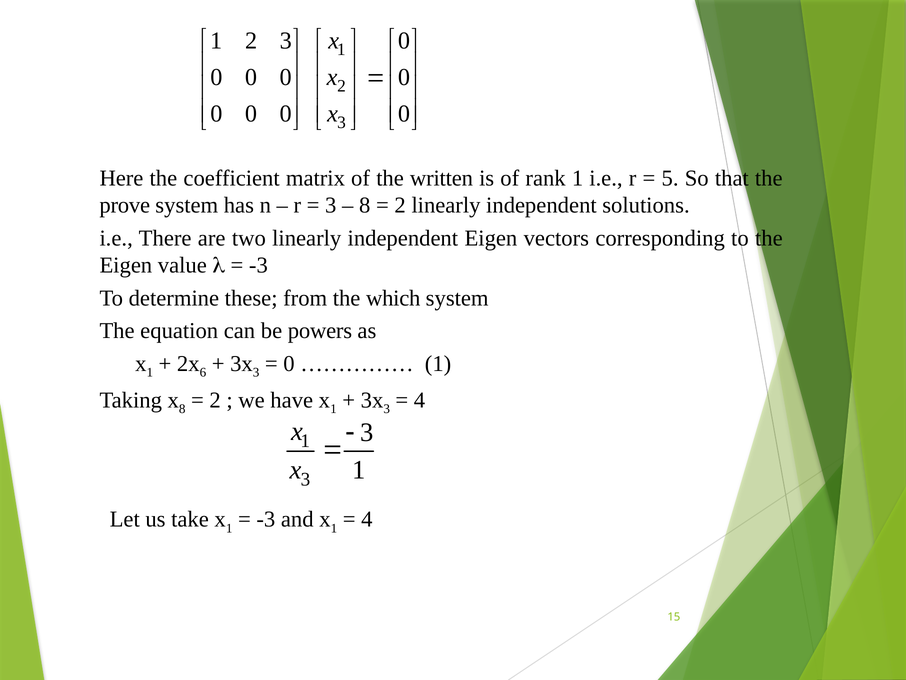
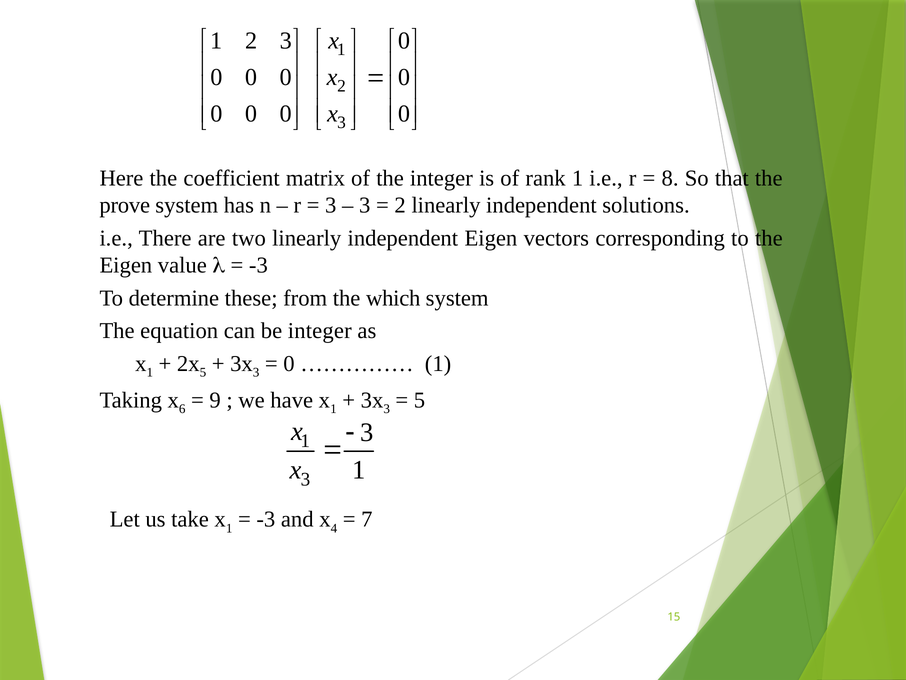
the written: written -> integer (441, 178)
5: 5 -> 8 (670, 178)
8: 8 -> 3 (365, 205)
be powers: powers -> integer (320, 331)
6: 6 -> 5 (203, 372)
8: 8 -> 6 (182, 409)
2: 2 -> 9 (215, 400)
4: 4 -> 5 (420, 400)
1: 1 -> 4 (334, 528)
4: 4 -> 7 (367, 519)
